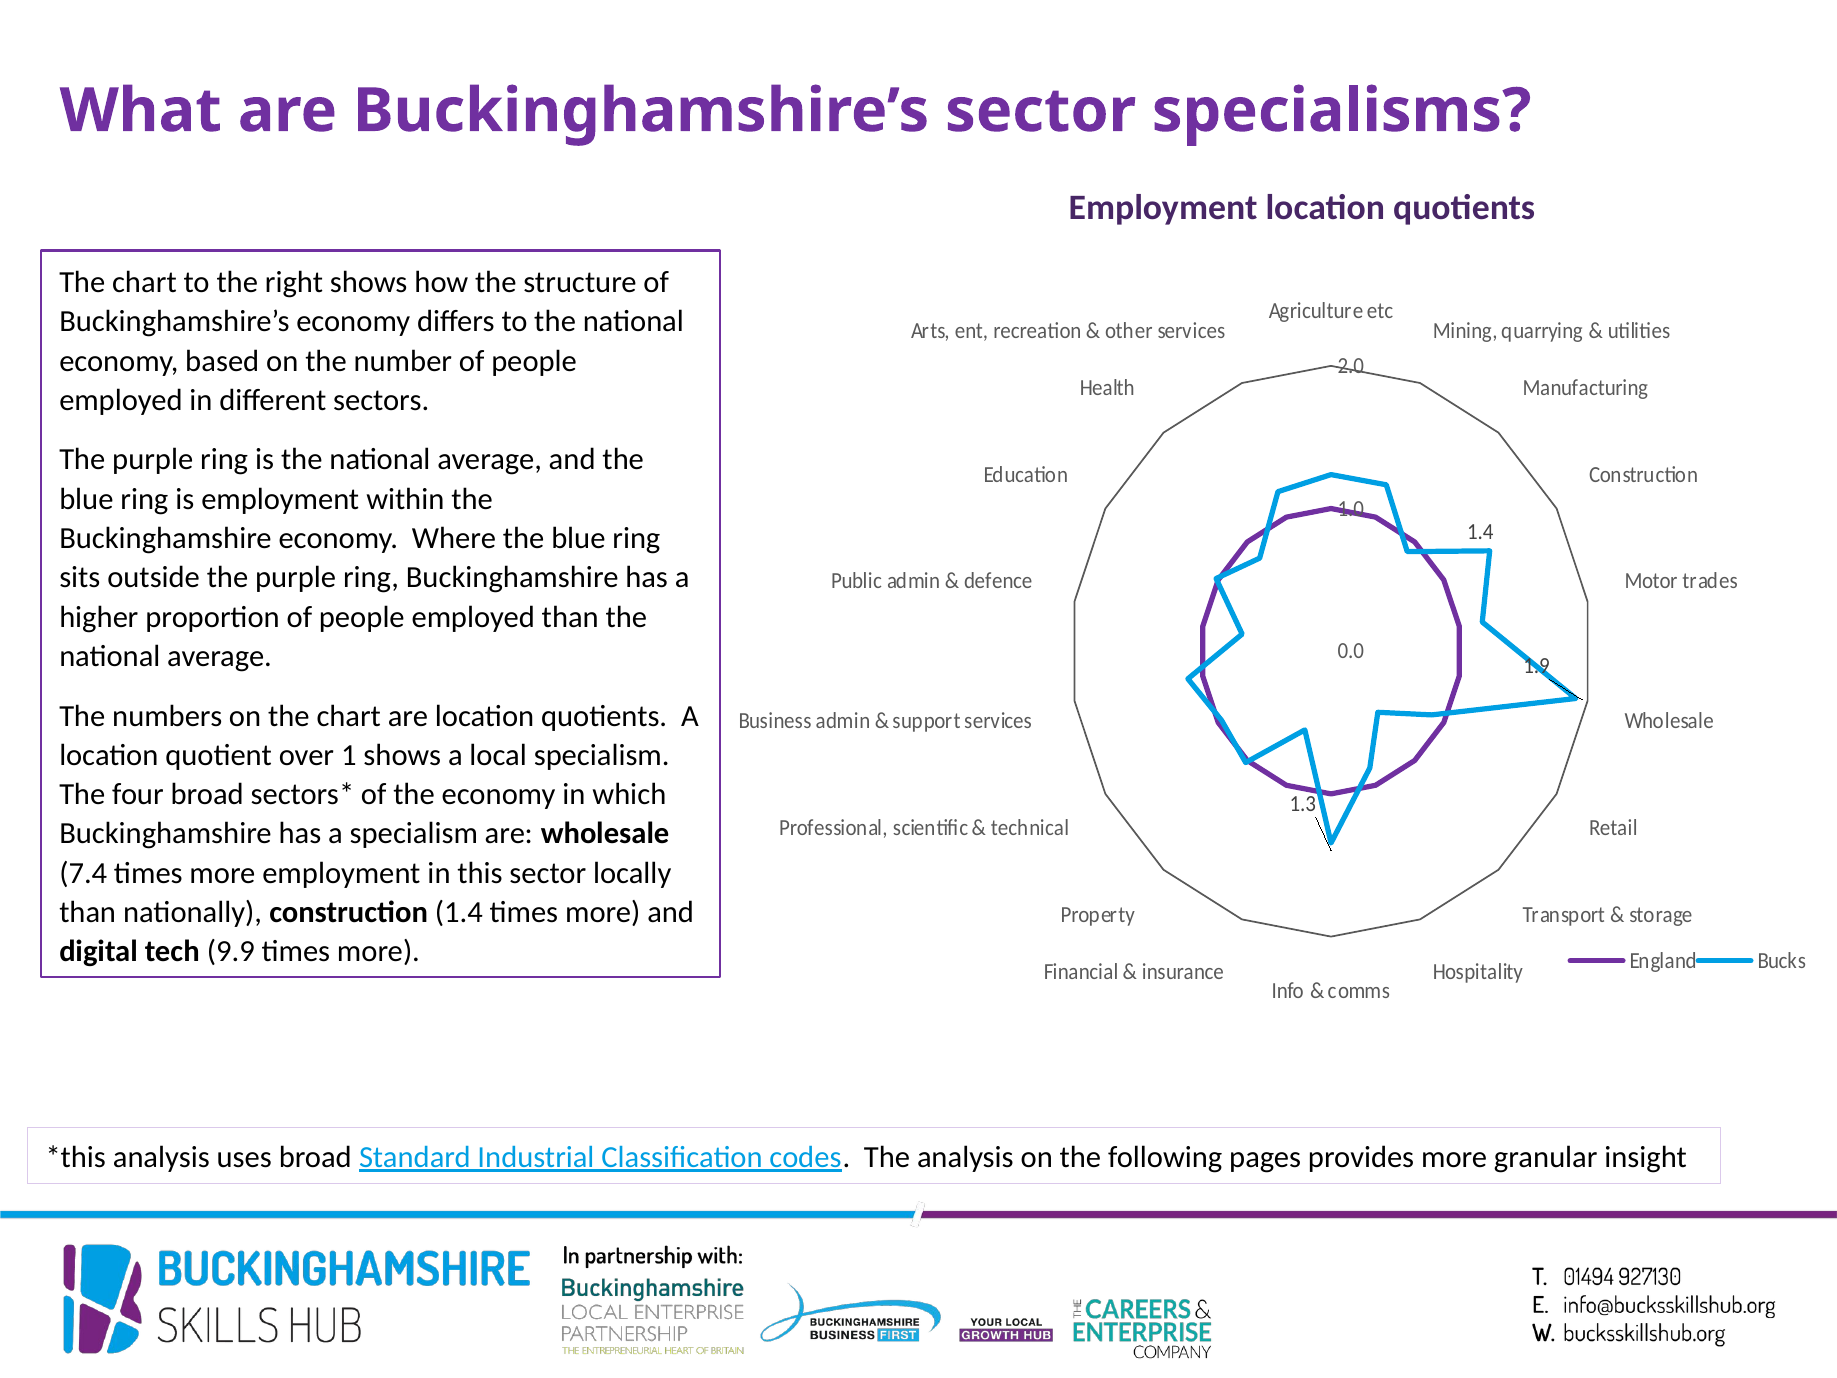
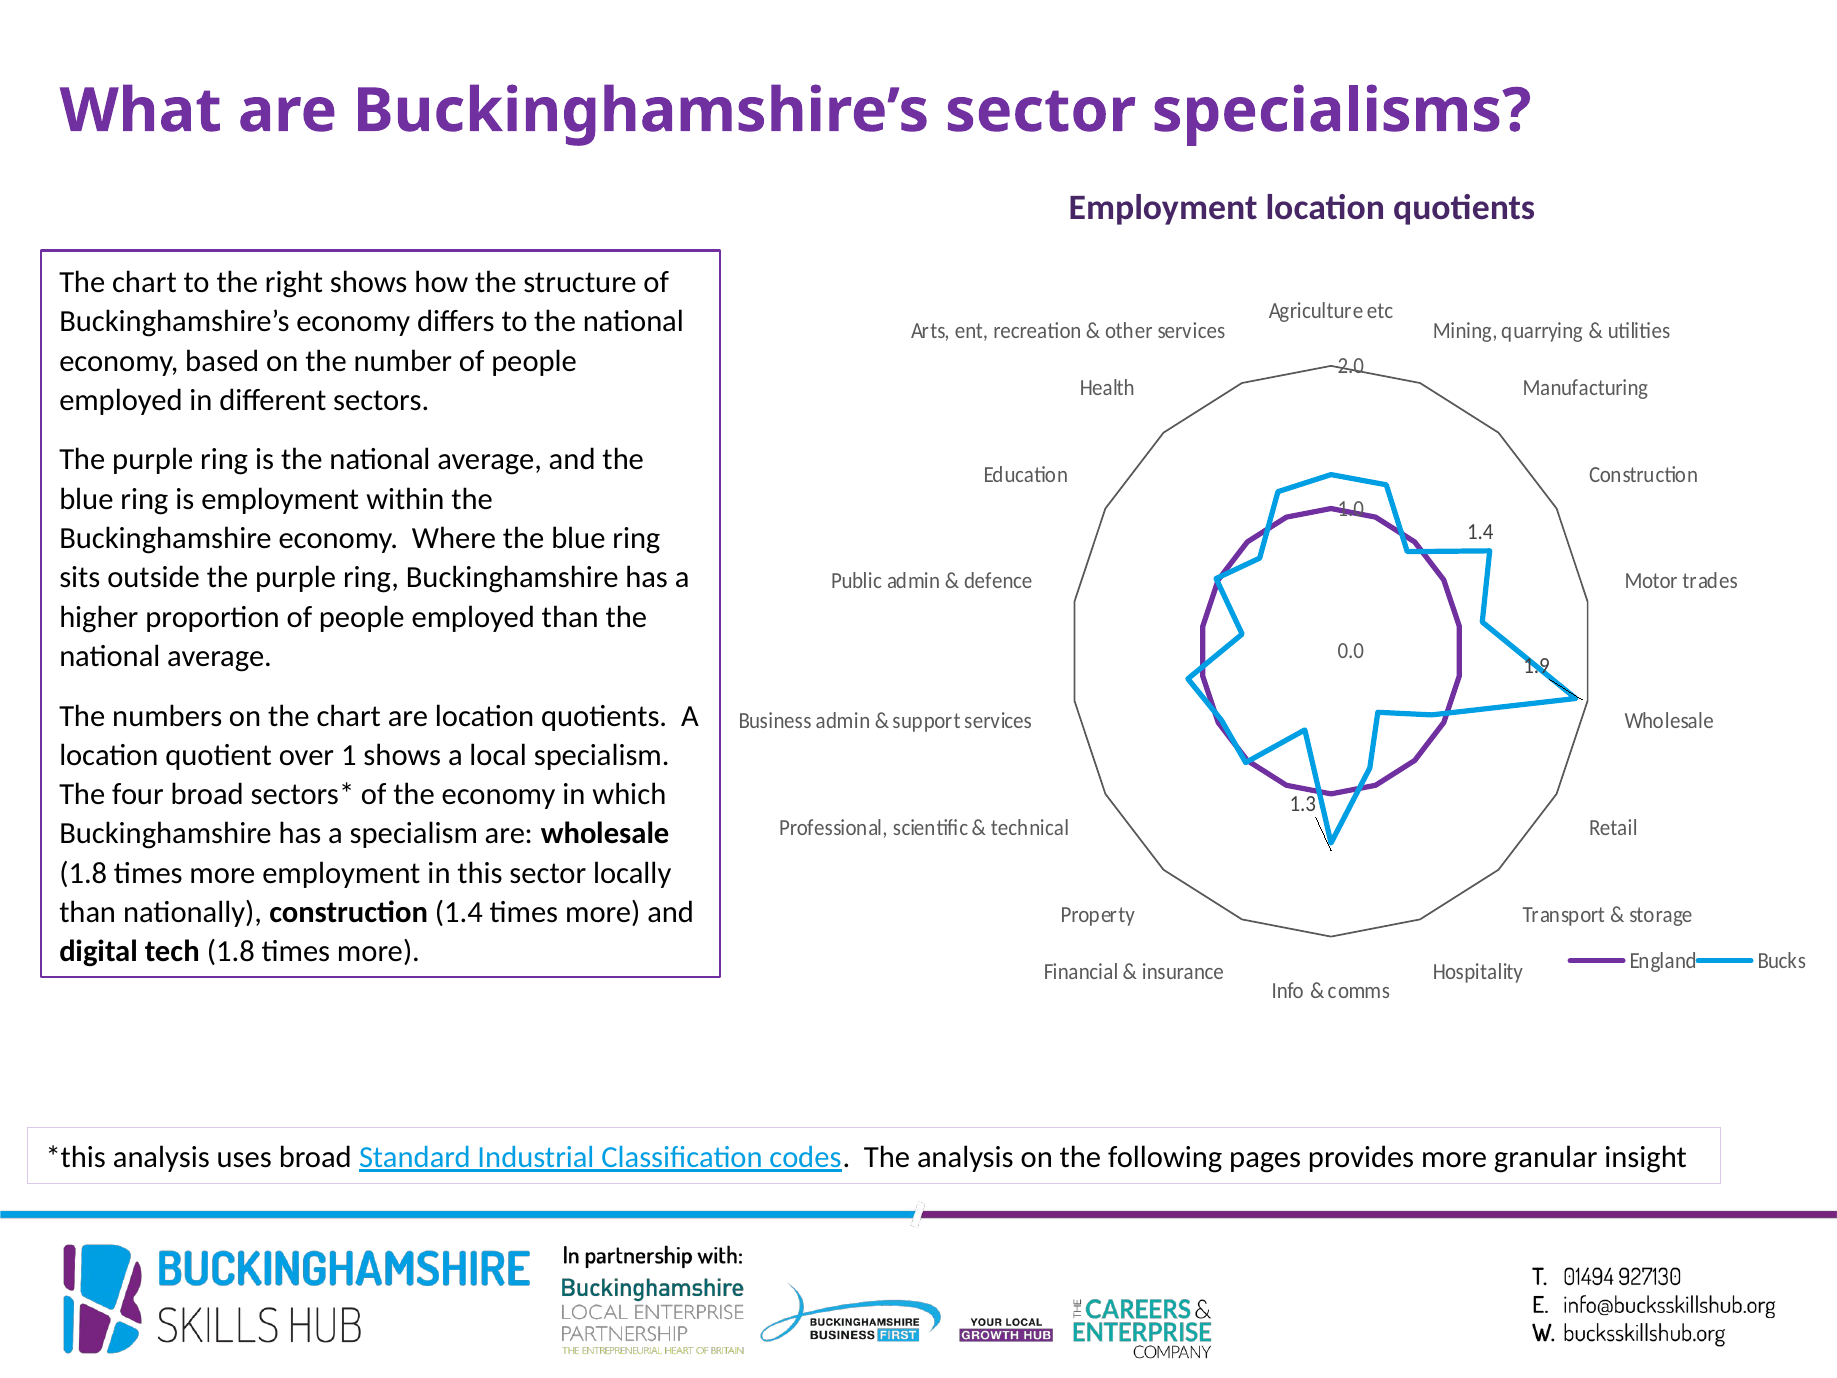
7.4: 7.4 -> 1.8 (83, 873)
tech 9.9: 9.9 -> 1.8 (231, 951)
